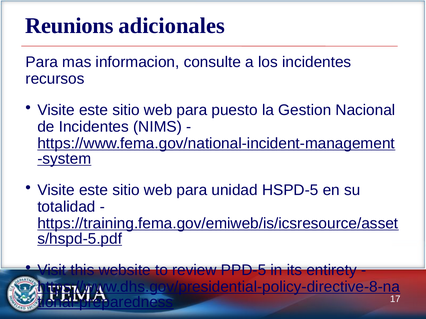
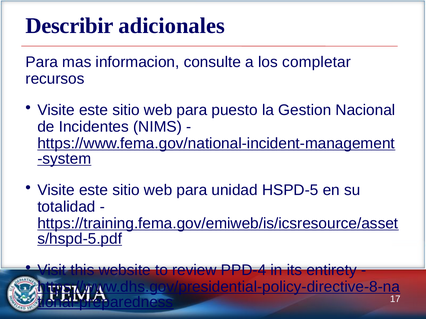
Reunions: Reunions -> Describir (69, 26)
los incidentes: incidentes -> completar (317, 62)
PPD-5: PPD-5 -> PPD-4 (244, 271)
